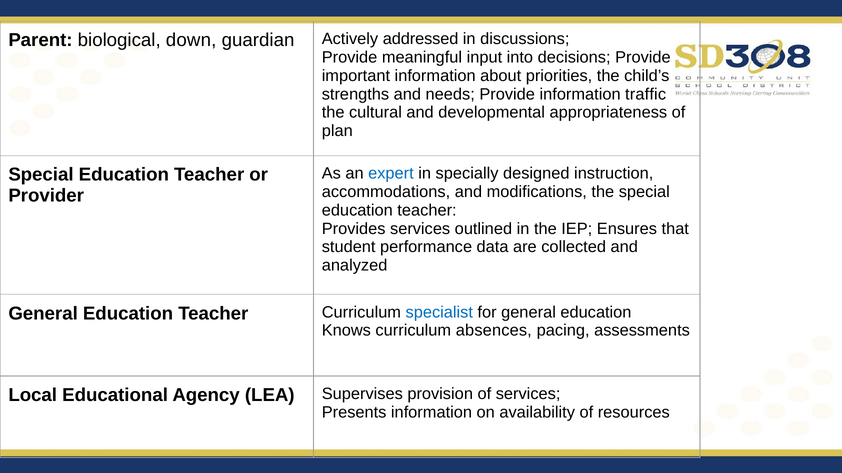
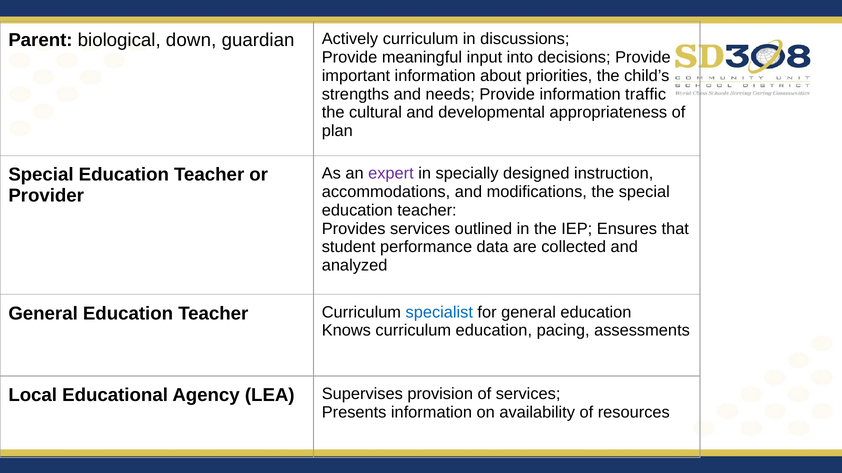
Actively addressed: addressed -> curriculum (421, 39)
expert colour: blue -> purple (391, 174)
curriculum absences: absences -> education (494, 331)
